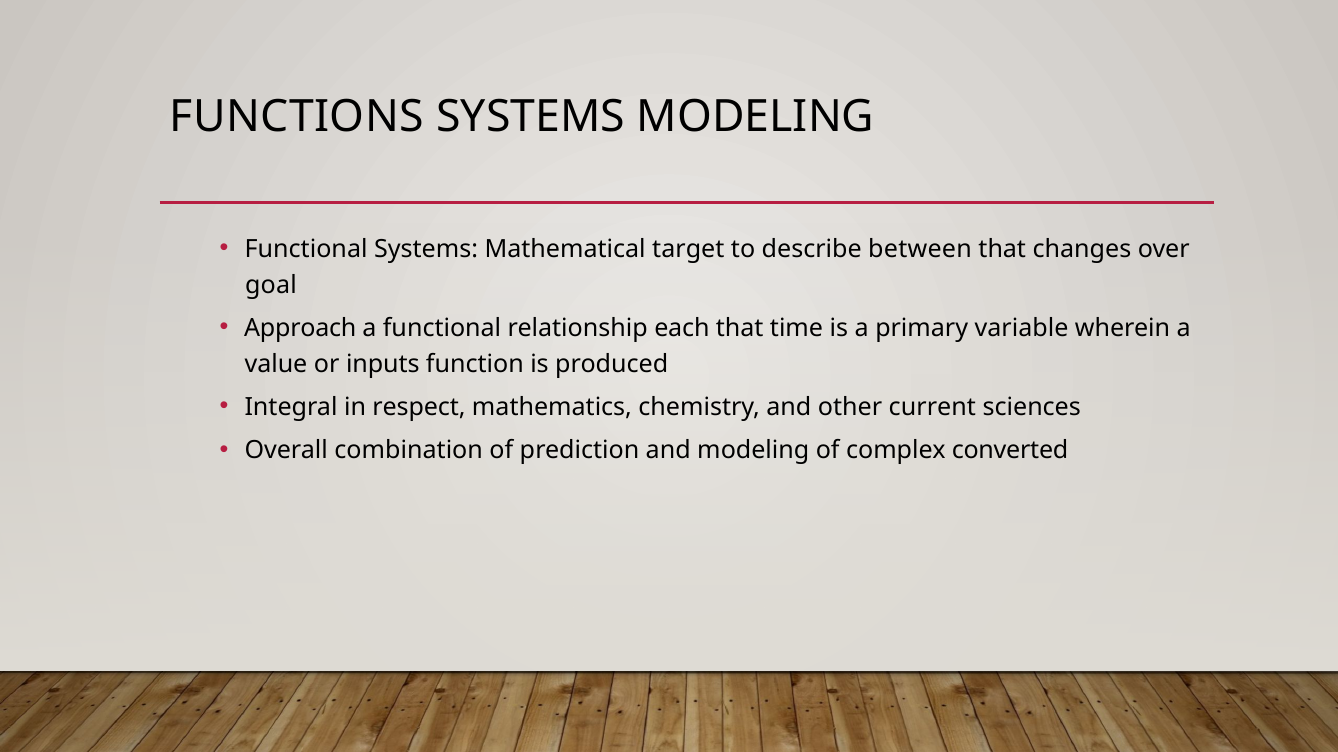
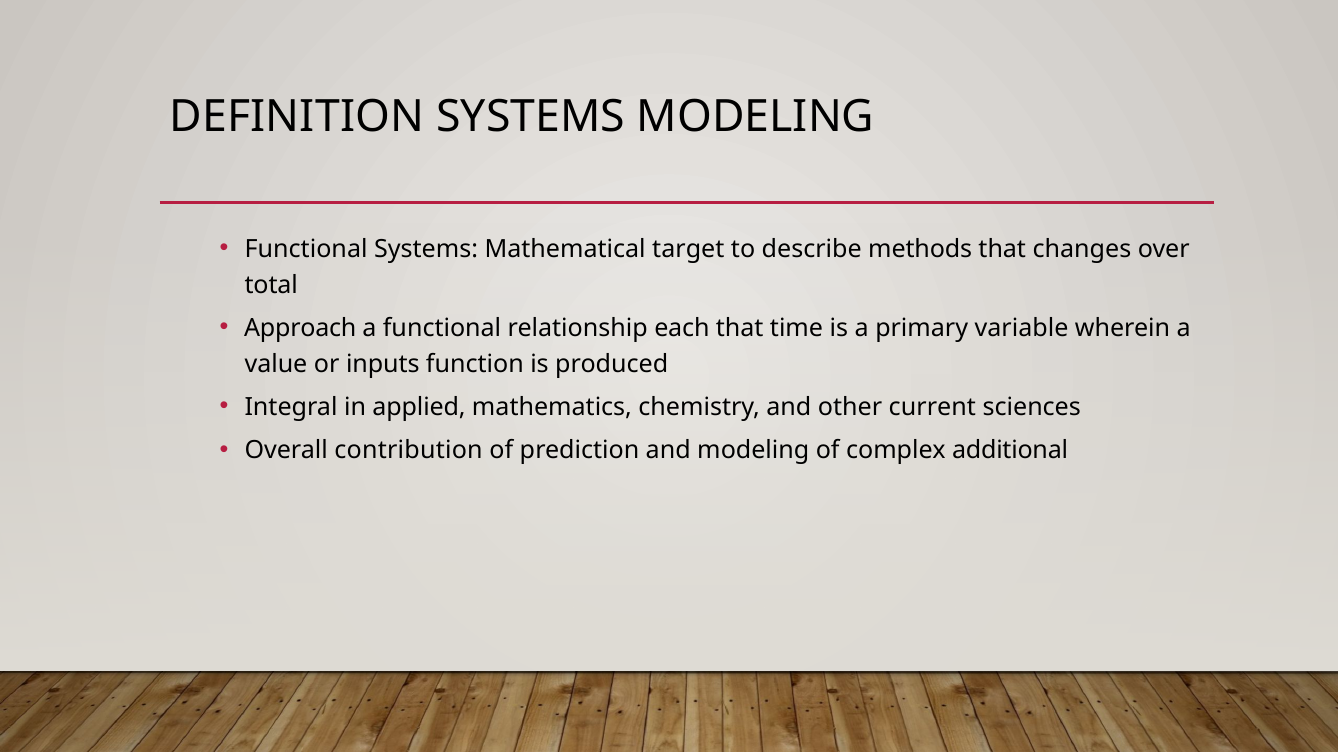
FUNCTIONS: FUNCTIONS -> DEFINITION (297, 117)
between: between -> methods (920, 249)
goal: goal -> total (271, 285)
respect: respect -> applied (419, 407)
combination: combination -> contribution (409, 450)
converted: converted -> additional (1010, 450)
